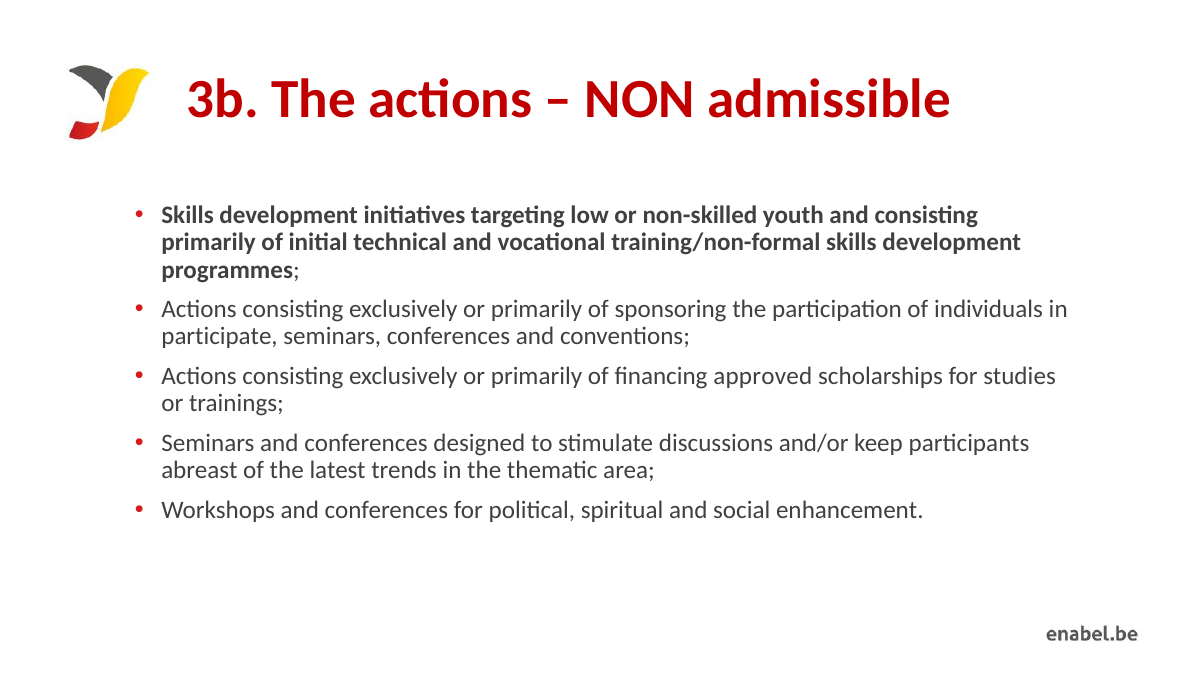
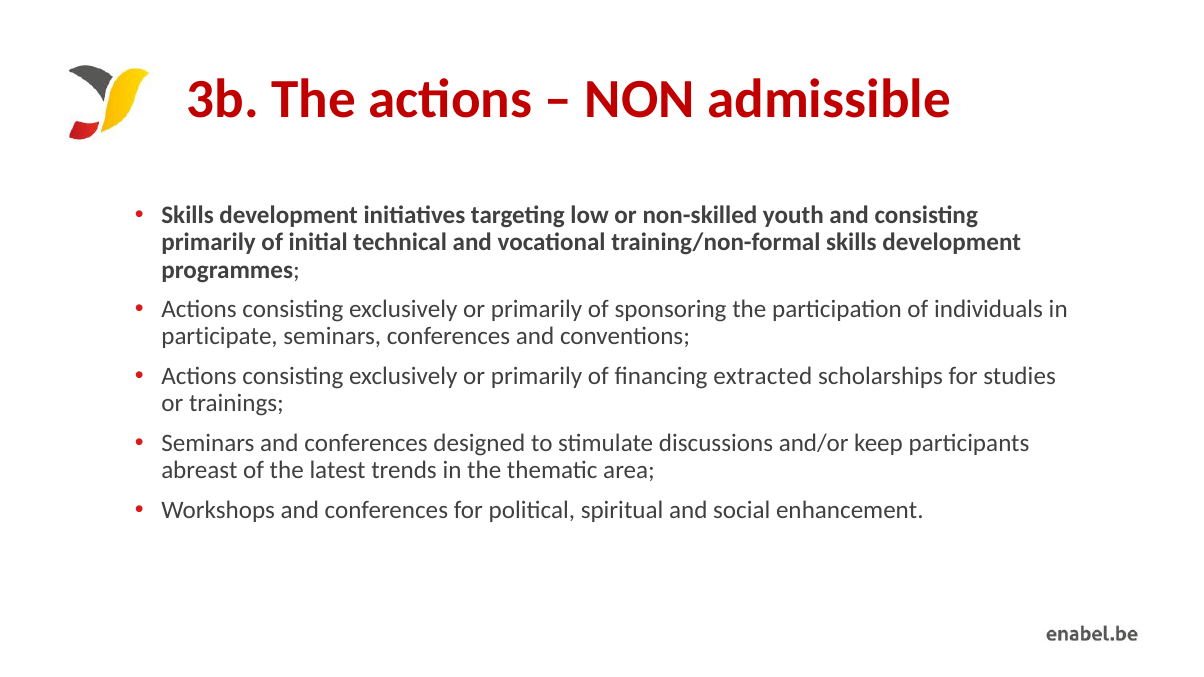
approved: approved -> extracted (763, 376)
